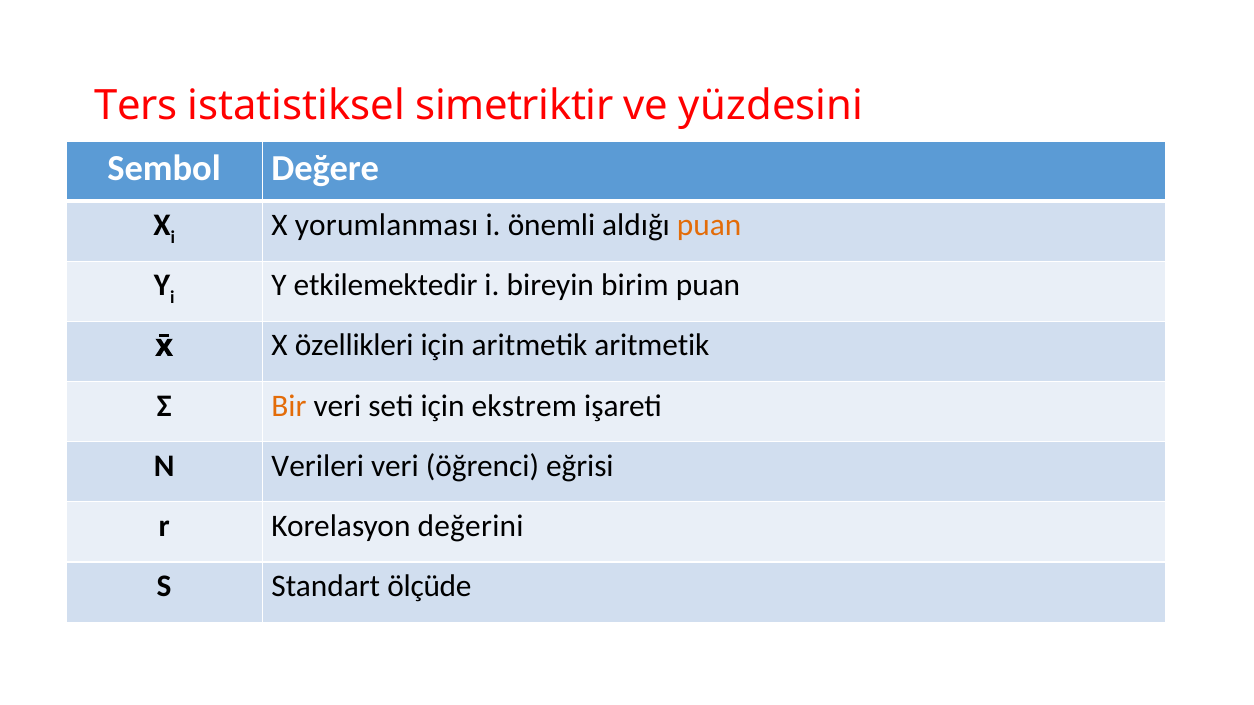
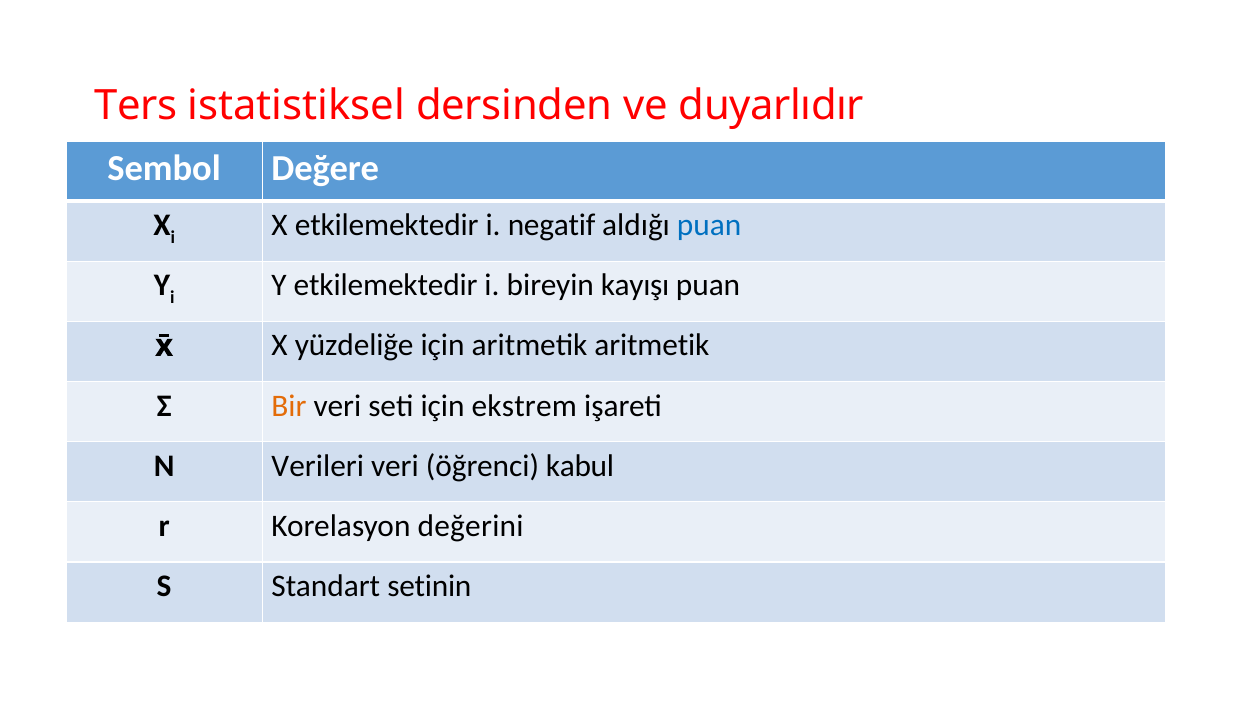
simetriktir: simetriktir -> dersinden (514, 105)
yüzdesini: yüzdesini -> duyarlıdır (772, 105)
X yorumlanması: yorumlanması -> etkilemektedir (387, 225)
önemli: önemli -> negatif (552, 225)
puan colour: orange -> blue (709, 225)
birim: birim -> kayışı (635, 286)
özellikleri: özellikleri -> yüzdeliğe (354, 346)
eğrisi: eğrisi -> kabul (580, 466)
ölçüde: ölçüde -> setinin (429, 586)
